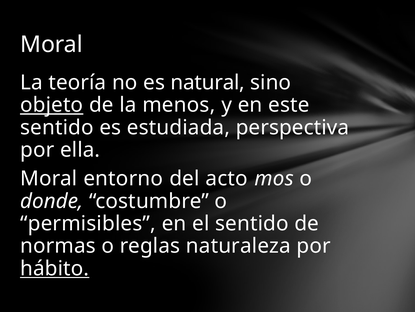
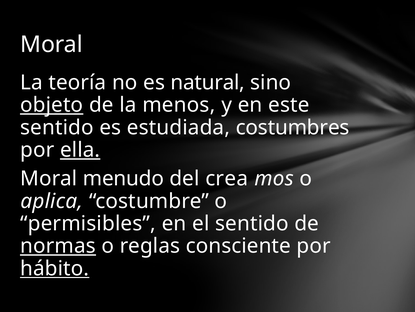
perspectiva: perspectiva -> costumbres (293, 127)
ella underline: none -> present (80, 150)
entorno: entorno -> menudo (123, 178)
acto: acto -> crea (227, 178)
donde: donde -> aplica (52, 201)
normas underline: none -> present (58, 246)
naturaleza: naturaleza -> consciente (238, 246)
